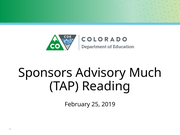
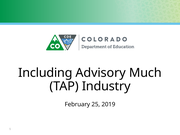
Sponsors: Sponsors -> Including (45, 73)
Reading: Reading -> Industry (106, 86)
